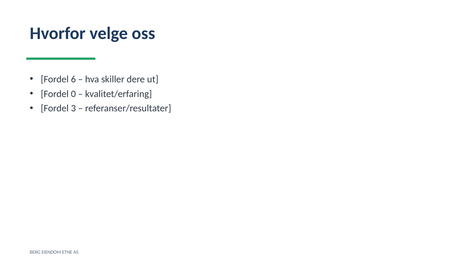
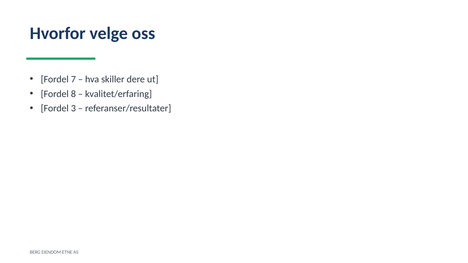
6: 6 -> 7 (73, 79)
0: 0 -> 8 (73, 94)
